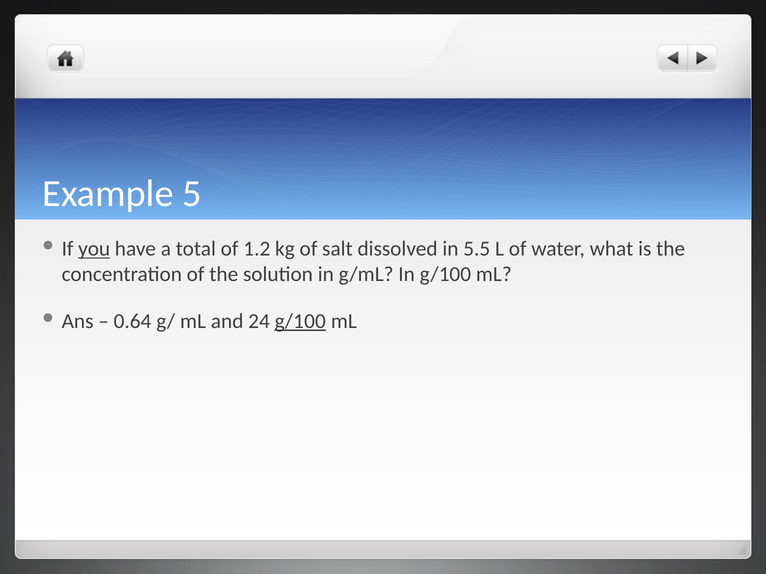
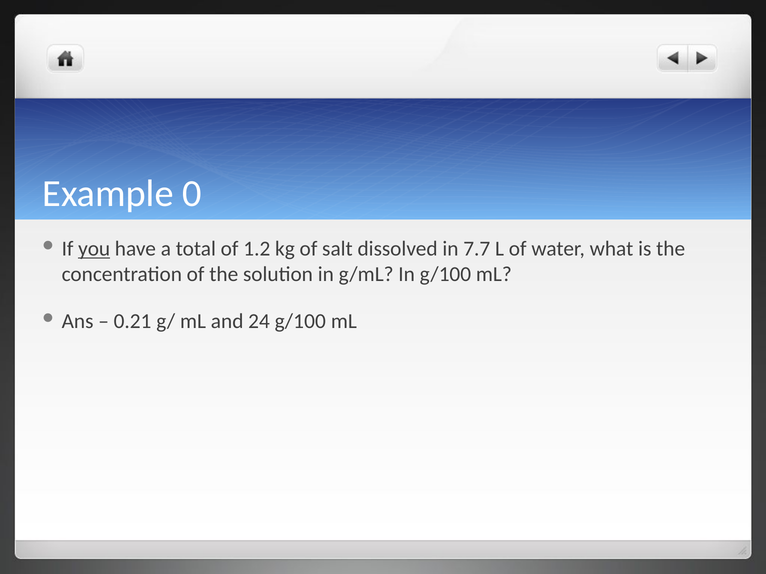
5: 5 -> 0 (192, 194)
5.5: 5.5 -> 7.7 (477, 249)
0.64: 0.64 -> 0.21 (133, 321)
g/100 underline: present -> none (300, 321)
